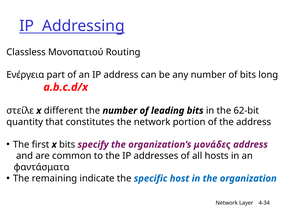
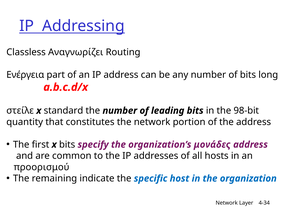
Μονοπατιού: Μονοπατιού -> Αναγνωρίζει (76, 52)
different: different -> standard (63, 110)
62-bit: 62-bit -> 98-bit (246, 110)
φαντάσματα: φαντάσματα -> προορισμού (42, 167)
